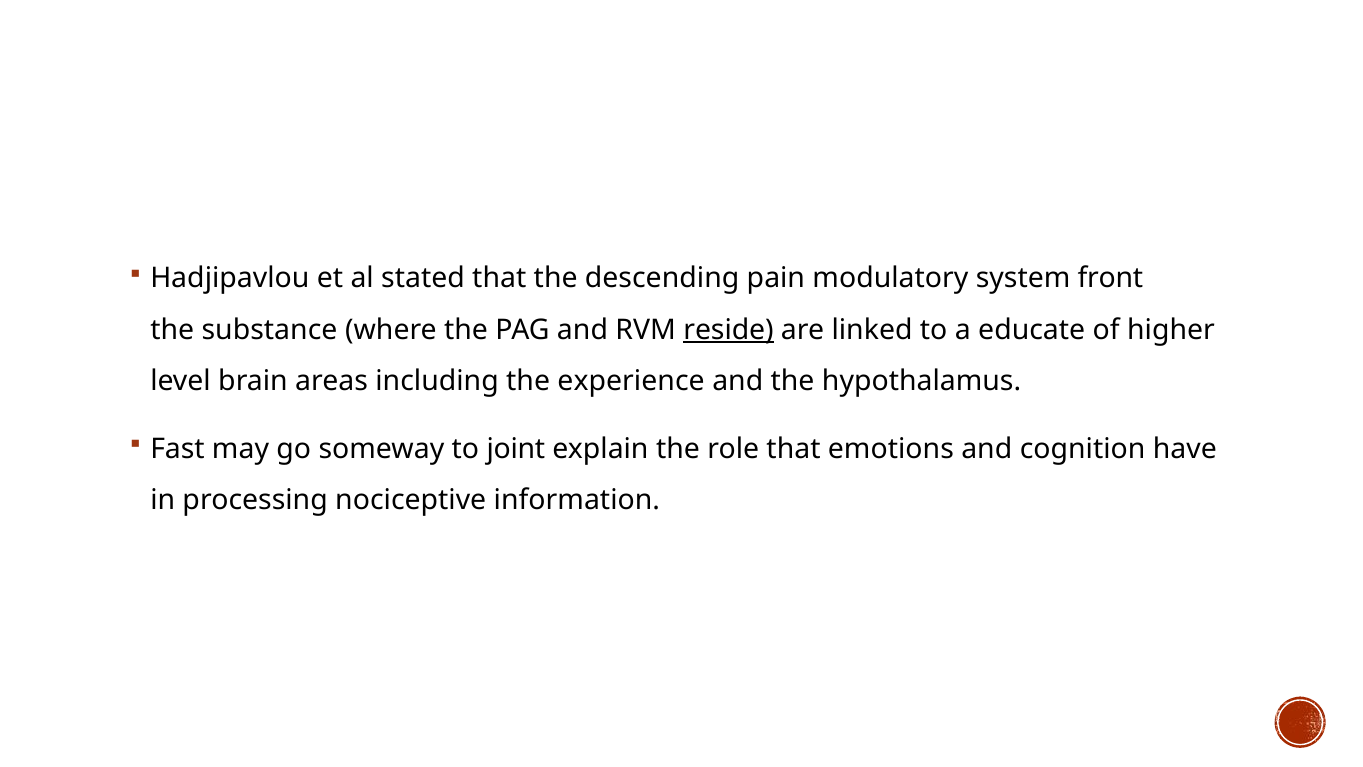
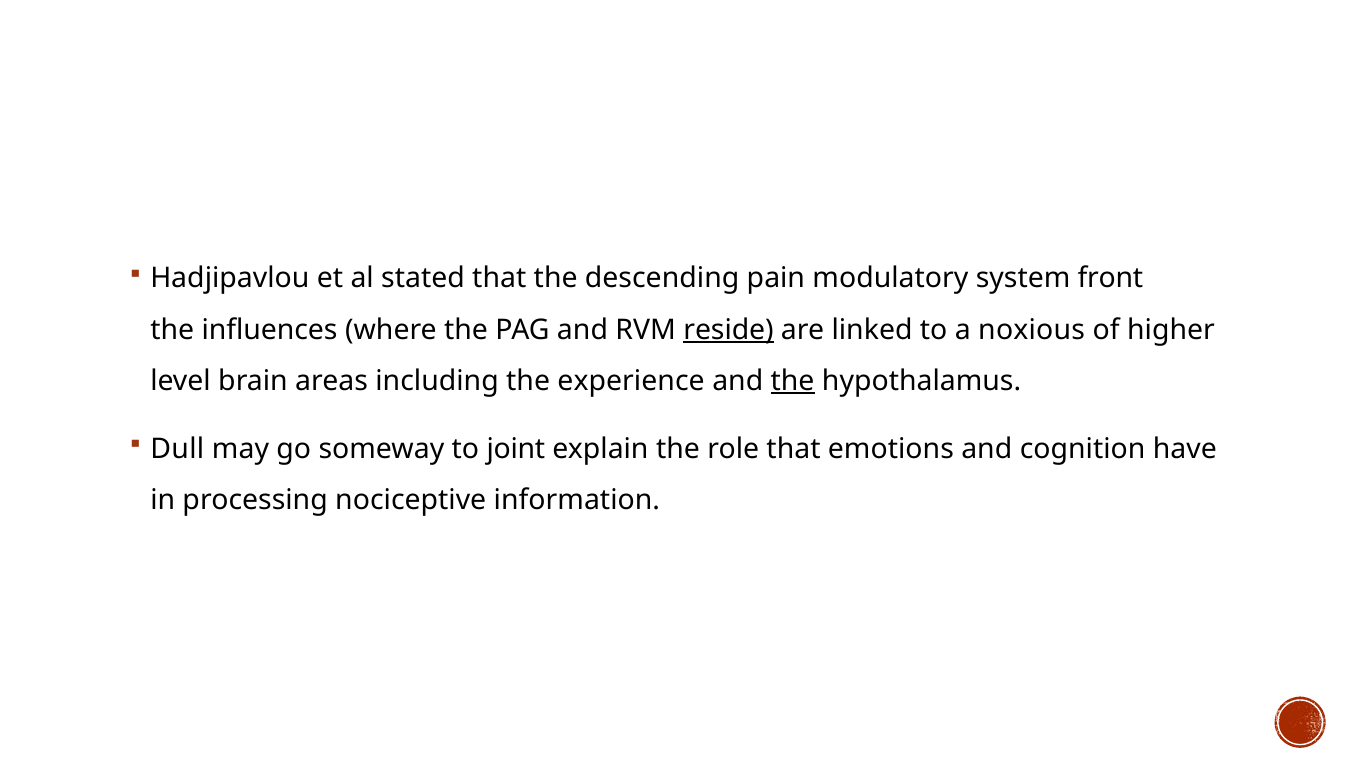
substance: substance -> influences (270, 330)
educate: educate -> noxious (1032, 330)
the underline: none -> present (793, 381)
Fast: Fast -> Dull (177, 449)
